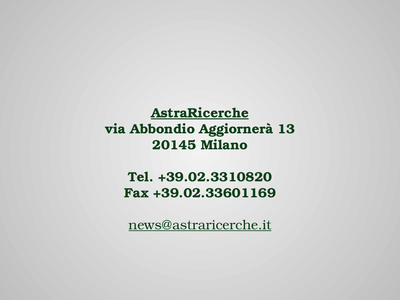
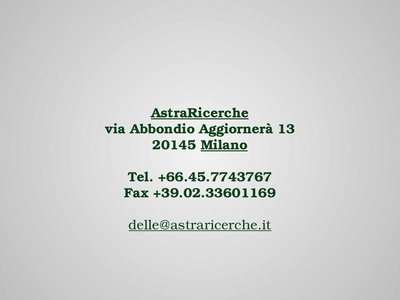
Milano underline: none -> present (224, 145)
+39.02.3310820: +39.02.3310820 -> +66.45.7743767 (215, 177)
news@astraricerche.it: news@astraricerche.it -> delle@astraricerche.it (200, 225)
